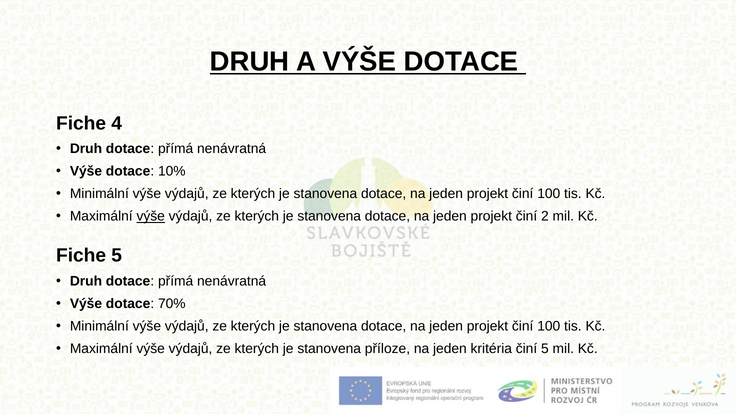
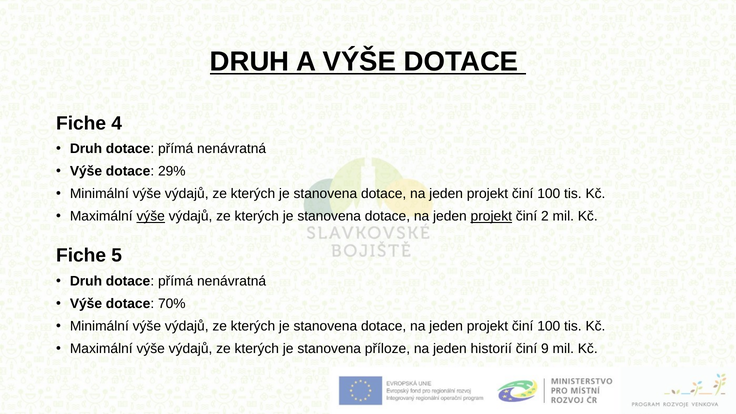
10%: 10% -> 29% (172, 171)
projekt underline: none -> present (491, 216)
kritéria: kritéria -> historií (491, 349)
činí 5: 5 -> 9 (545, 349)
